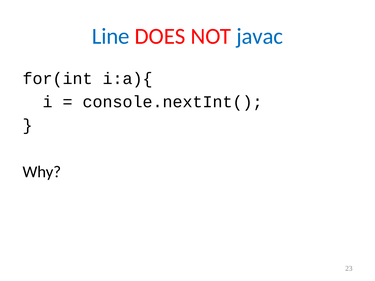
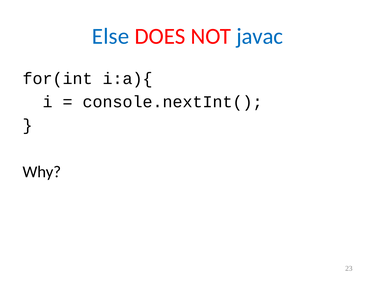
Line: Line -> Else (111, 36)
